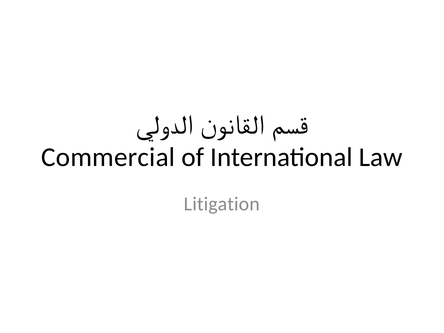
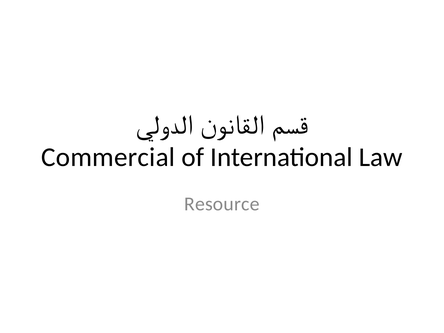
Litigation: Litigation -> Resource (222, 204)
